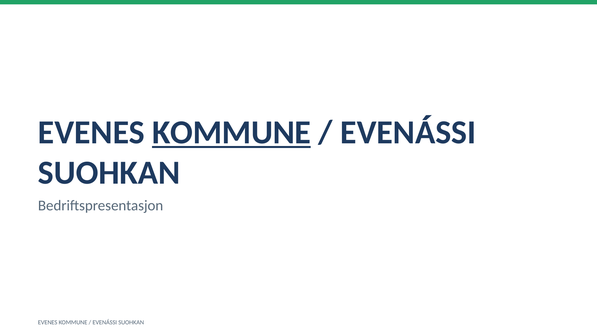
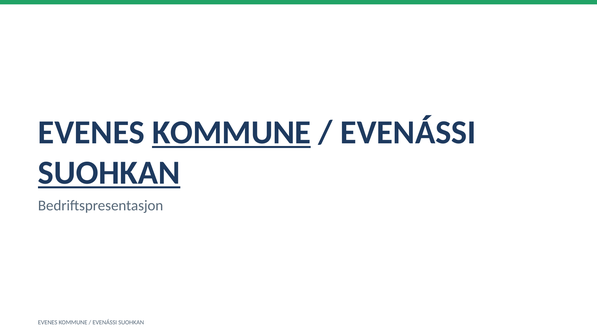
SUOHKAN underline: none -> present (109, 173)
